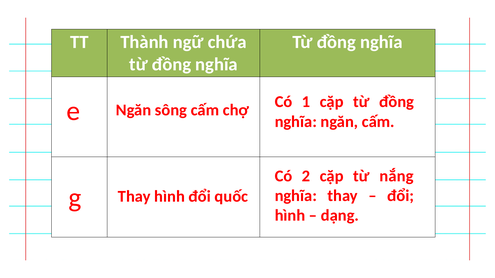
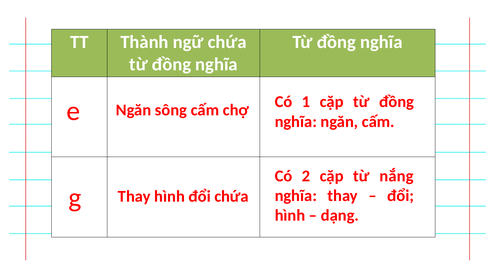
đổi quốc: quốc -> chứa (231, 197)
